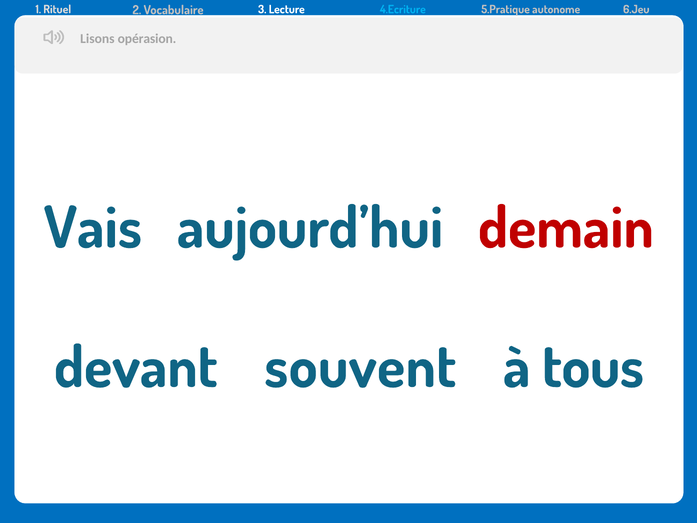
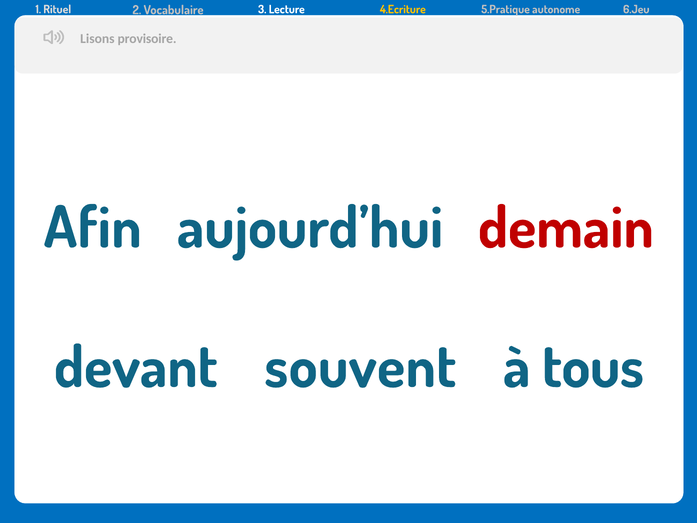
4.Ecriture colour: light blue -> yellow (403, 9)
opérasion: opérasion -> provisoire (147, 39)
Vais: Vais -> Afin (93, 228)
